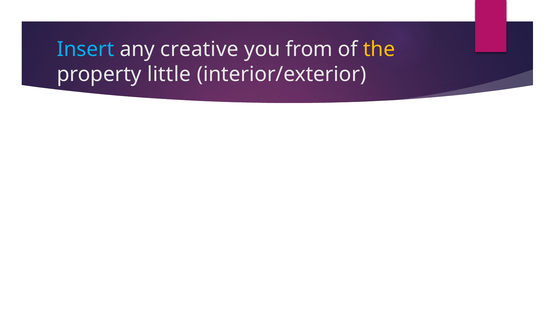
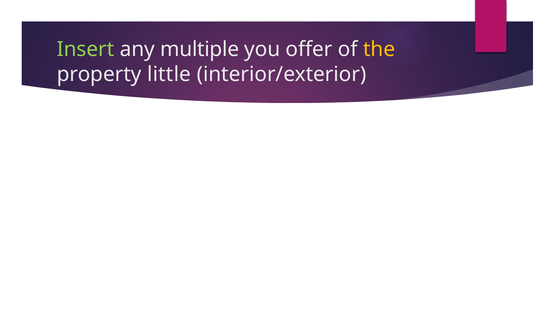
Insert colour: light blue -> light green (86, 49)
creative: creative -> multiple (200, 49)
from: from -> offer (309, 49)
